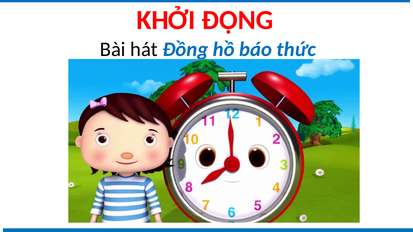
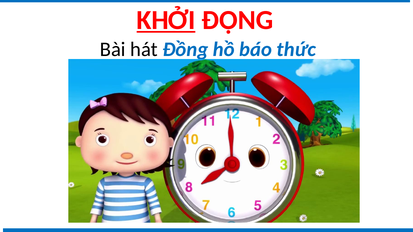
KHỞI underline: none -> present (166, 20)
